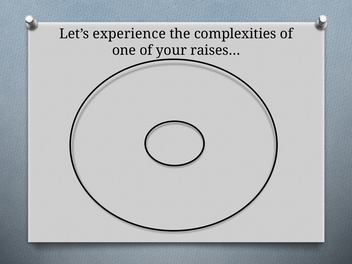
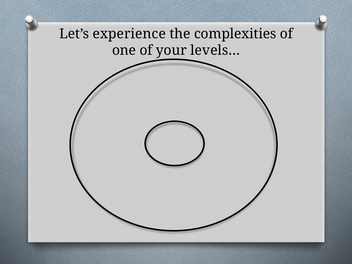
raises…: raises… -> levels… (215, 50)
